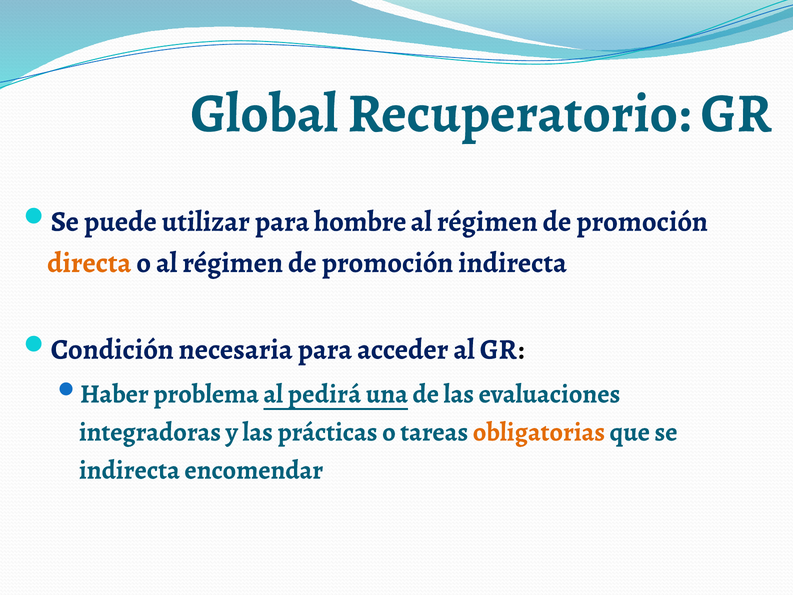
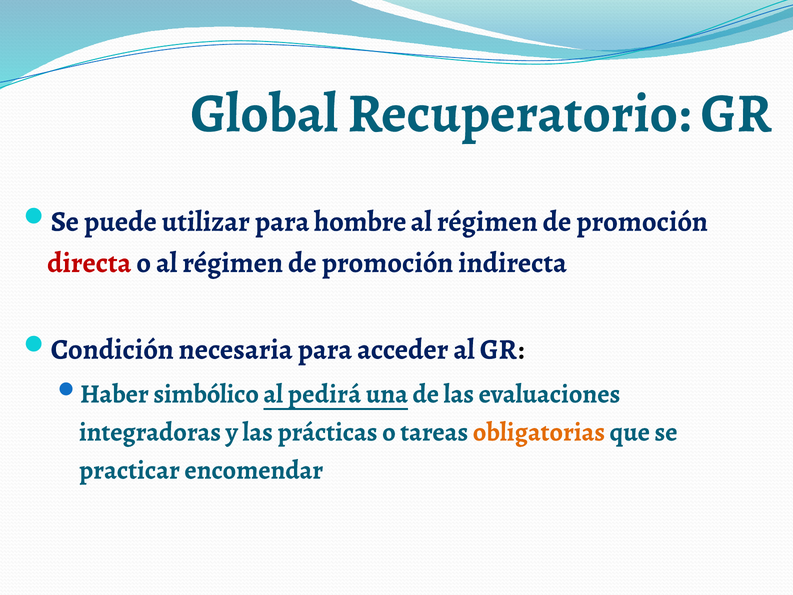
directa colour: orange -> red (89, 262)
problema: problema -> simbólico (206, 394)
indirecta: indirecta -> practicar (129, 470)
